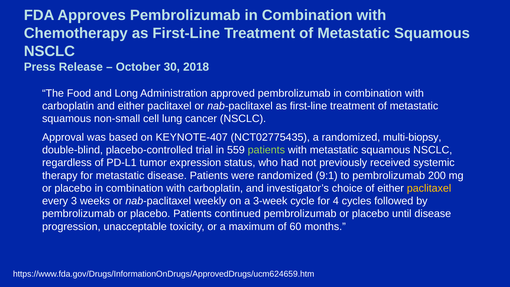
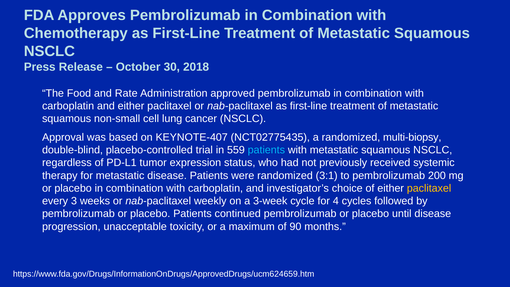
Long: Long -> Rate (126, 93)
patients colour: light green -> light blue (266, 150)
9:1: 9:1 -> 3:1 (327, 175)
60: 60 -> 90 (295, 226)
